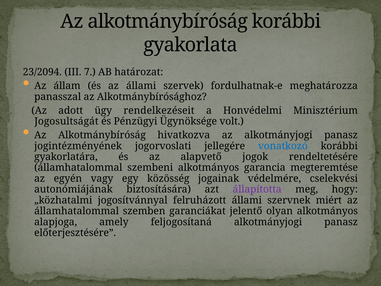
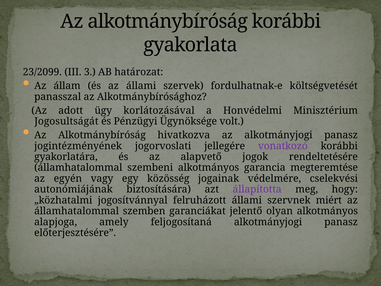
23/2094: 23/2094 -> 23/2099 (42, 72)
7: 7 -> 3 (90, 72)
meghatározza: meghatározza -> költségvetését (324, 86)
rendelkezéseit: rendelkezéseit -> korlátozásával (159, 110)
vonatkozó colour: blue -> purple (283, 146)
